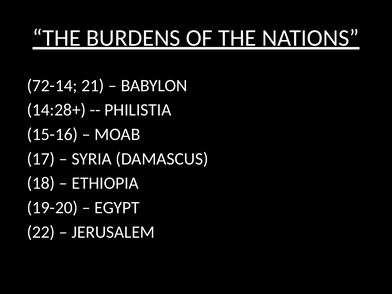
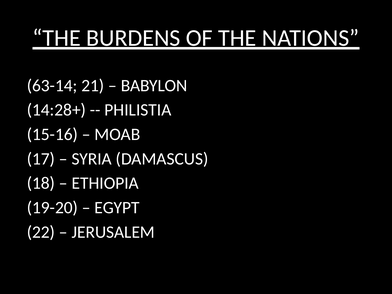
72-14: 72-14 -> 63-14 (52, 86)
